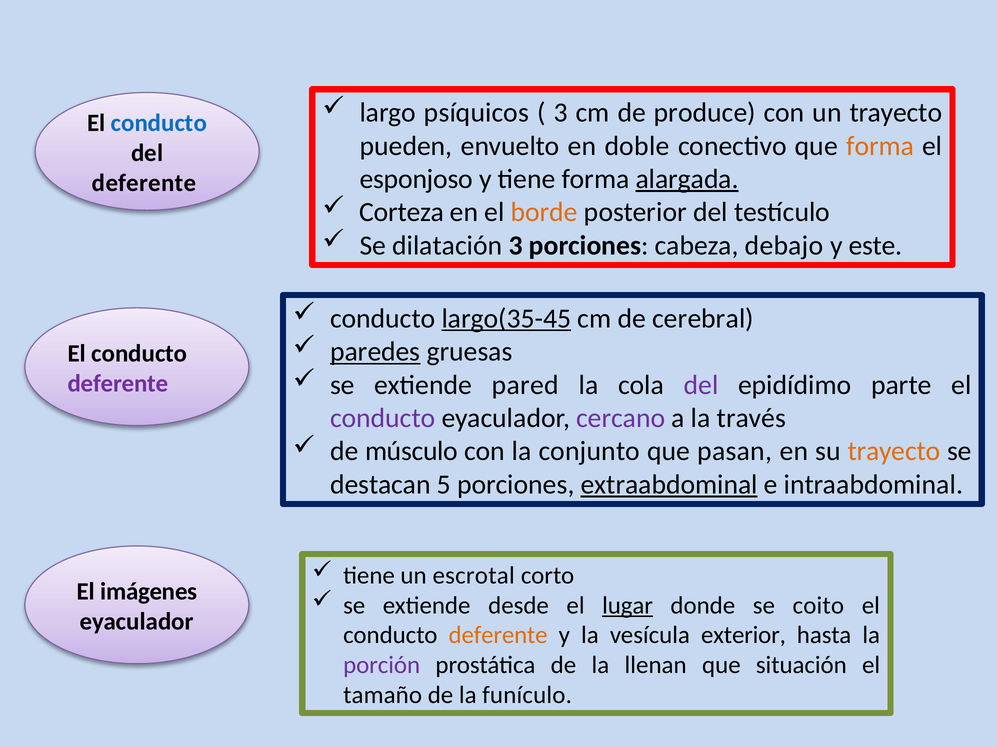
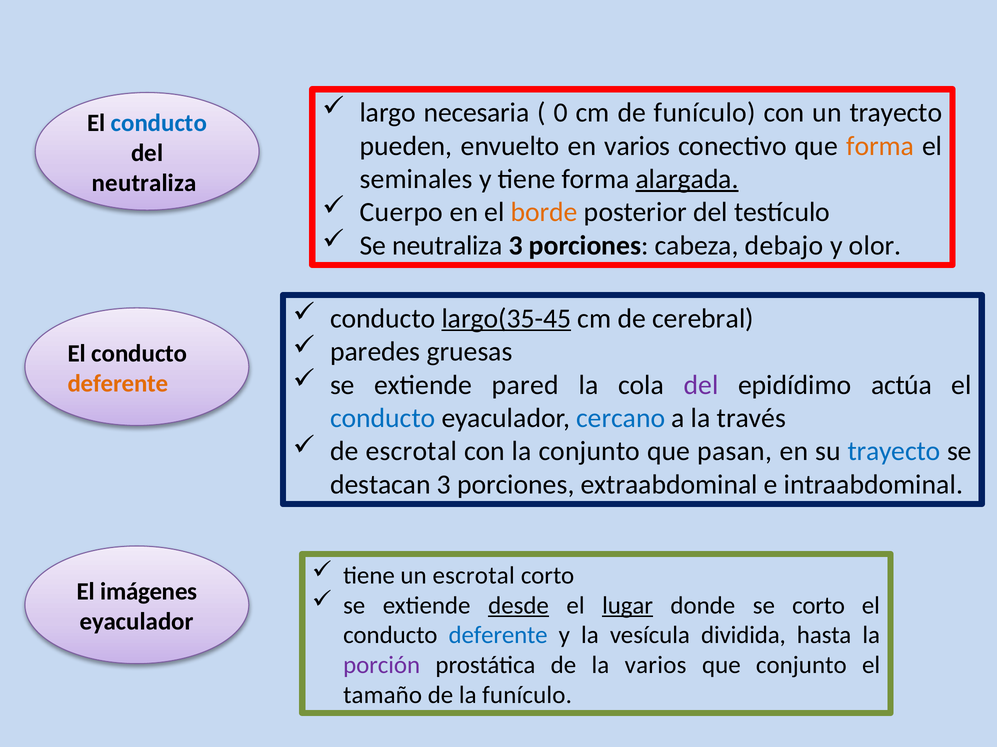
psíquicos: psíquicos -> necesaria (477, 113)
3: 3 -> 0 (561, 113)
de produce: produce -> funículo (705, 113)
en doble: doble -> varios (637, 146)
esponjoso: esponjoso -> seminales (416, 179)
deferente: deferente -> neutraliza (144, 183)
Corteza: Corteza -> Cuerpo (401, 213)
Se dilatación: dilatación -> neutraliza (447, 246)
este: este -> olor (875, 246)
paredes underline: present -> none (375, 352)
parte: parte -> actúa (902, 385)
deferente colour: purple -> orange (118, 384)
conducto colour: purple -> blue (383, 419)
cercano colour: purple -> blue (621, 419)
de músculo: músculo -> escrotal (411, 452)
trayecto colour: orange -> blue (894, 452)
destacan 5: 5 -> 3 (444, 485)
extraabdominal underline: present -> none (669, 485)
desde underline: none -> present (519, 606)
se coito: coito -> corto (819, 606)
deferente colour: orange -> blue (498, 636)
exterior: exterior -> dividida (743, 636)
la llenan: llenan -> varios (656, 666)
que situación: situación -> conjunto (801, 666)
